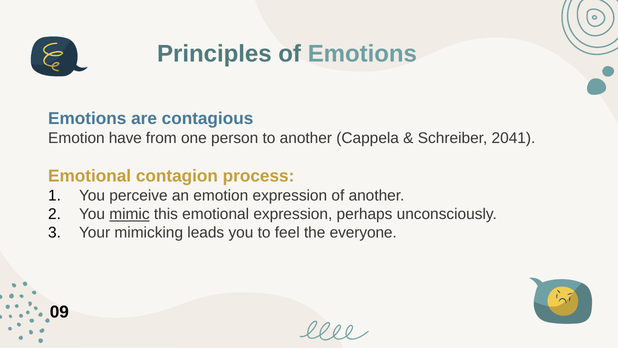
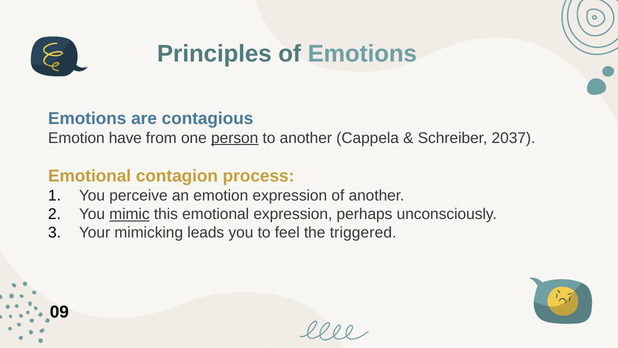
person underline: none -> present (235, 138)
2041: 2041 -> 2037 (513, 138)
everyone: everyone -> triggered (363, 233)
